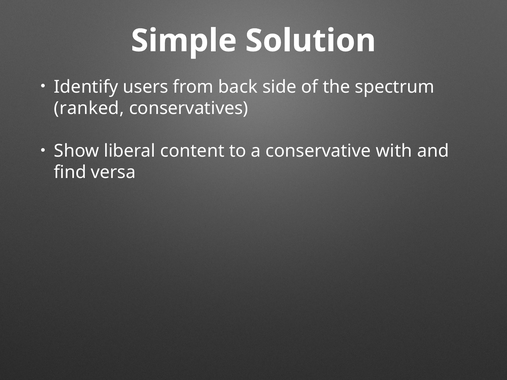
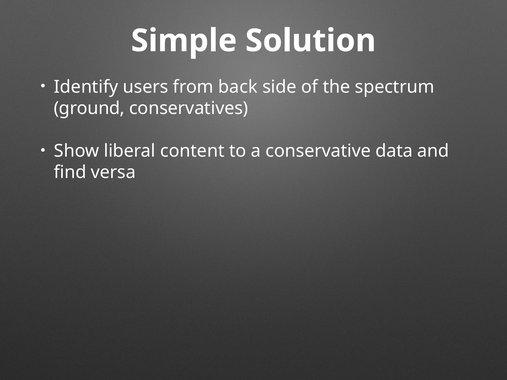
ranked: ranked -> ground (89, 108)
with: with -> data (394, 151)
